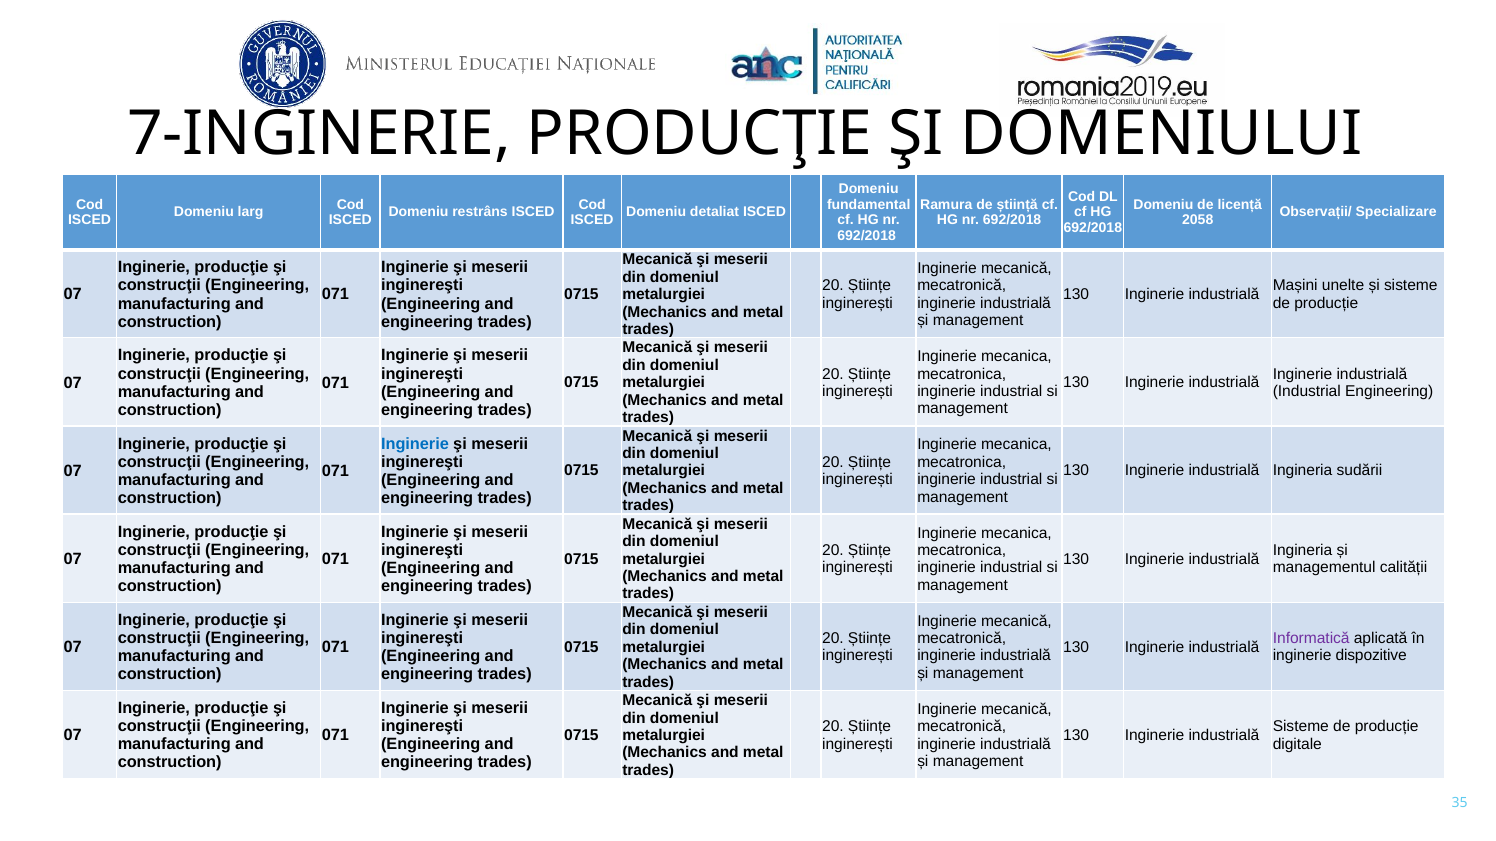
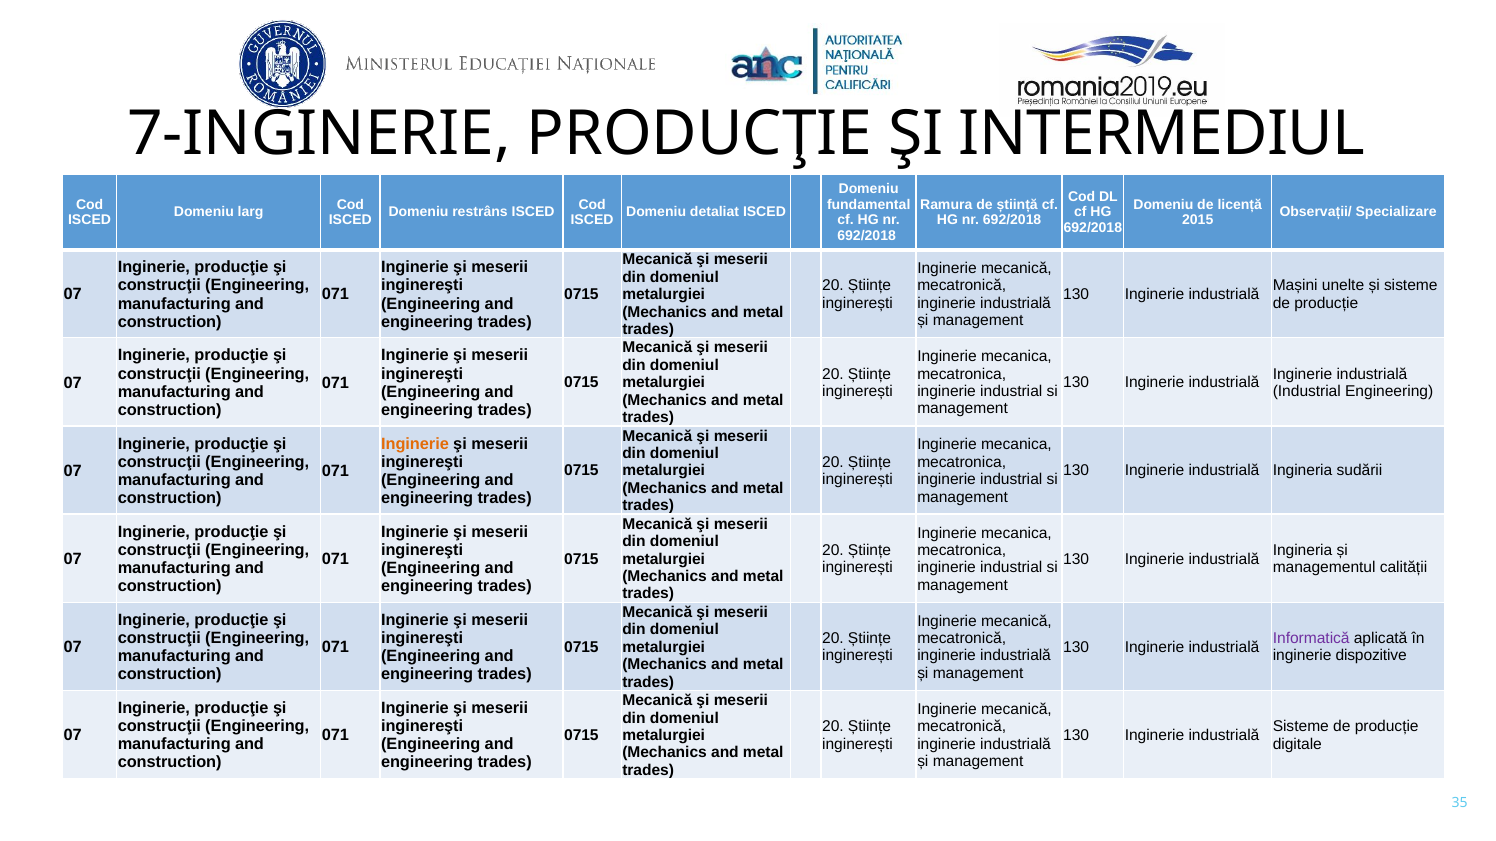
DOMENIULUI: DOMENIULUI -> INTERMEDIUL (1162, 134)
2058: 2058 -> 2015 (1198, 220)
Inginerie colour: blue -> orange (415, 444)
